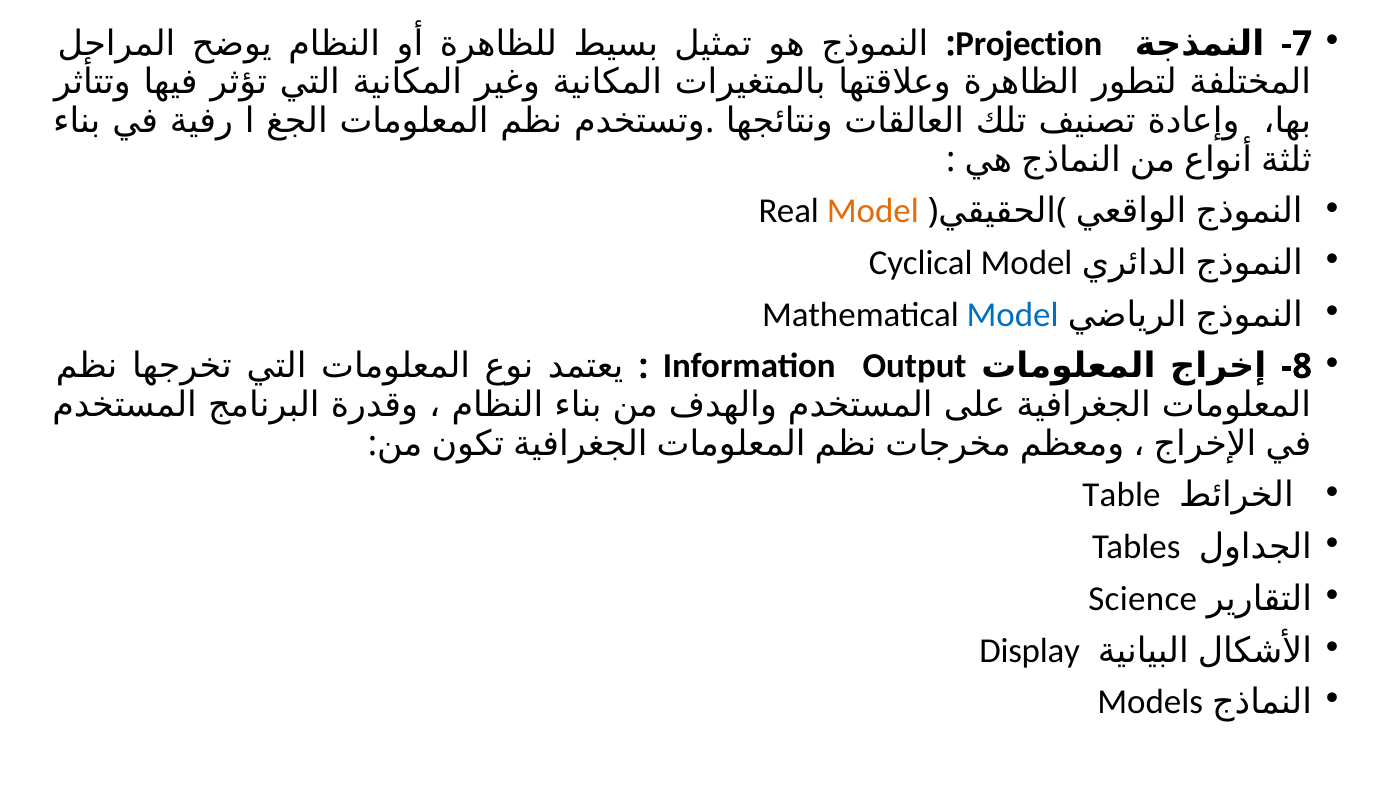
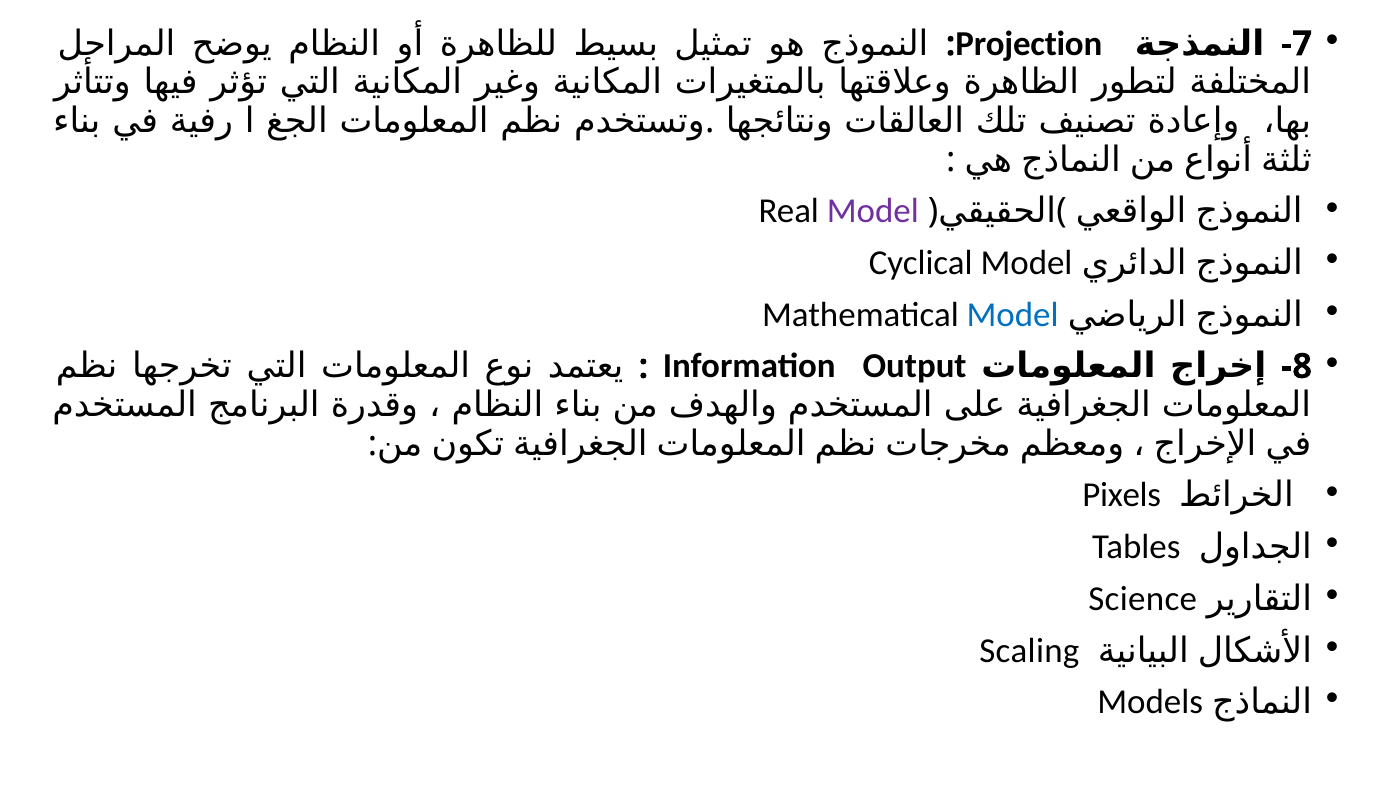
Model colour: orange -> purple (873, 211)
Table: Table -> Pixels (1122, 495)
Display: Display -> Scaling (1029, 650)
